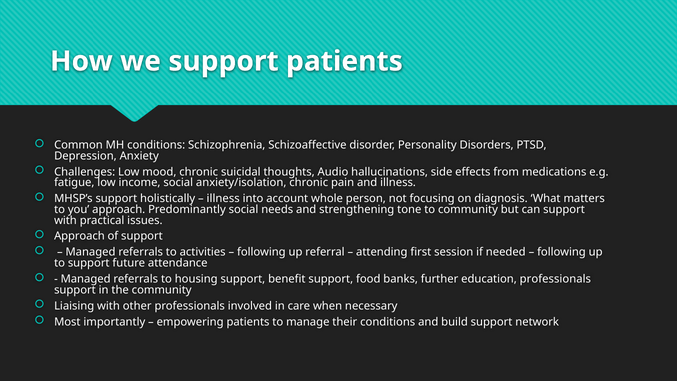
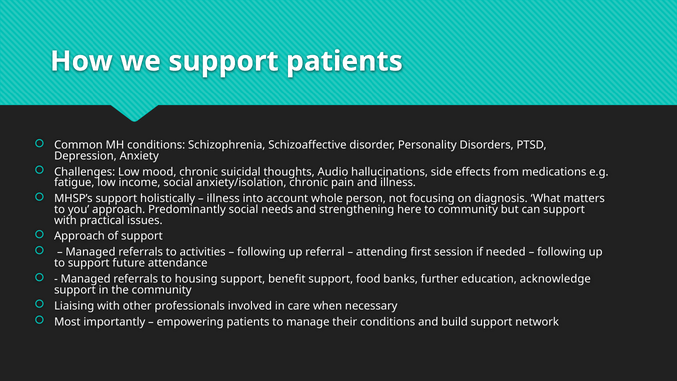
tone: tone -> here (409, 209)
education professionals: professionals -> acknowledge (555, 279)
